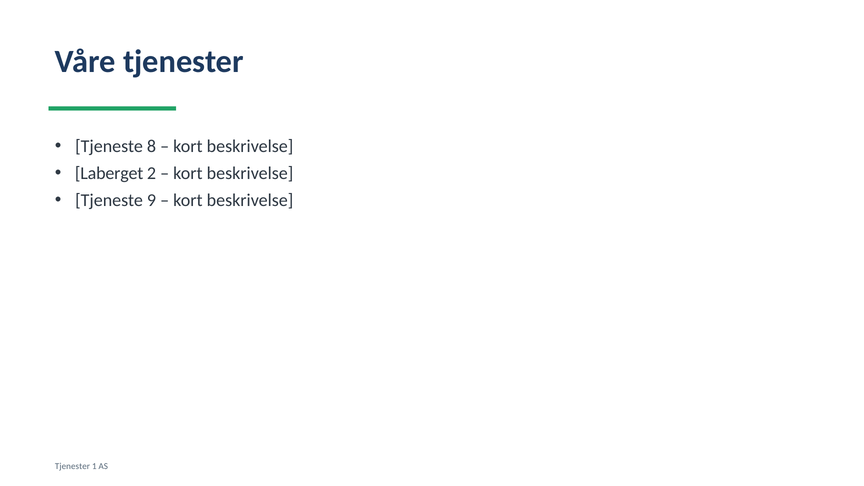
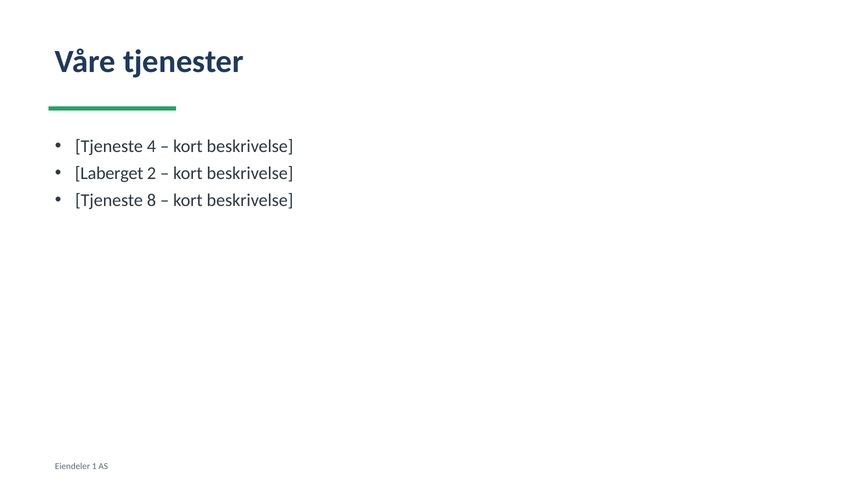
8: 8 -> 4 (151, 146)
9: 9 -> 8 (151, 200)
Tjenester: Tjenester -> Eiendeler (72, 466)
